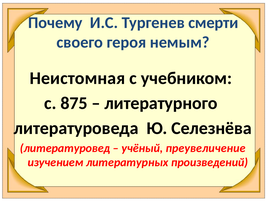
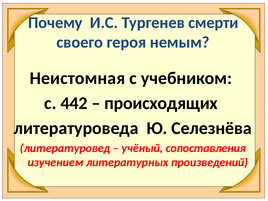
875: 875 -> 442 (74, 103)
литературного: литературного -> происходящих (161, 103)
преувеличение: преувеличение -> сопоставления (206, 148)
